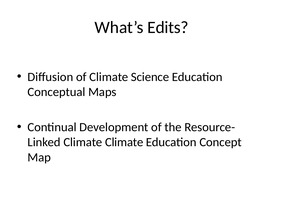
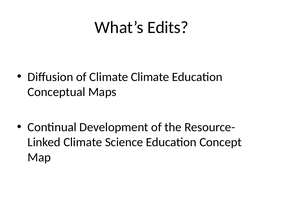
Climate Science: Science -> Climate (150, 77)
Climate Climate: Climate -> Science (124, 142)
